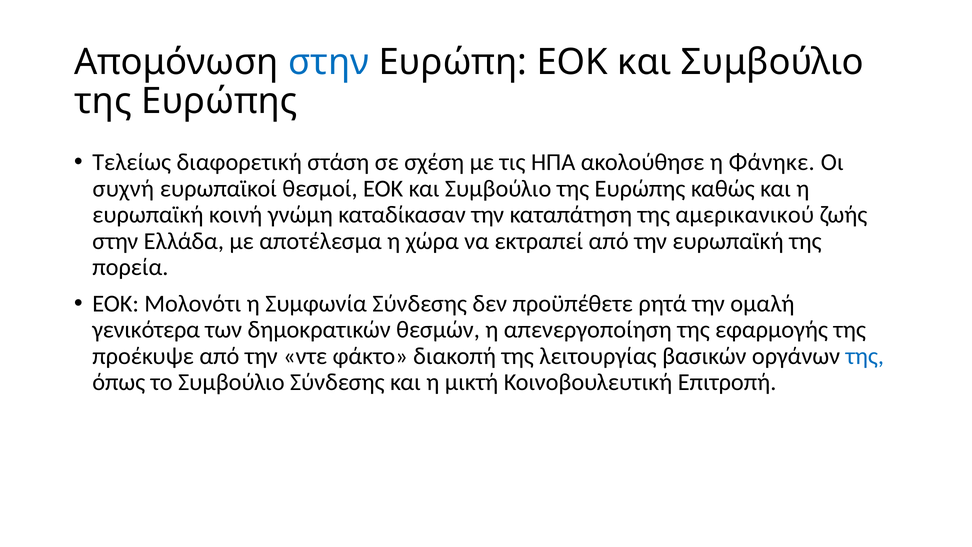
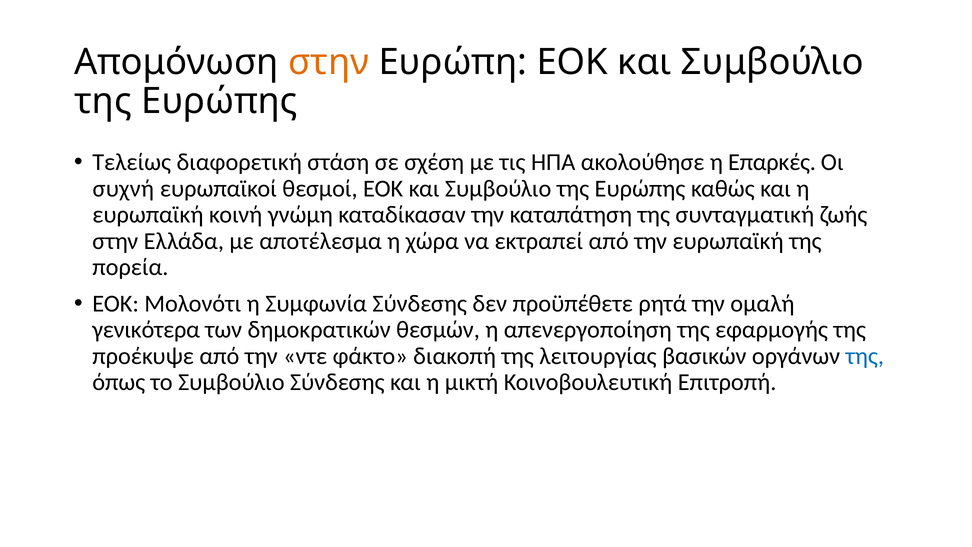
στην colour: blue -> orange (329, 62)
Φάνηκε: Φάνηκε -> Επαρκές (772, 162)
αμερικανικού: αμερικανικού -> συνταγματική (745, 215)
